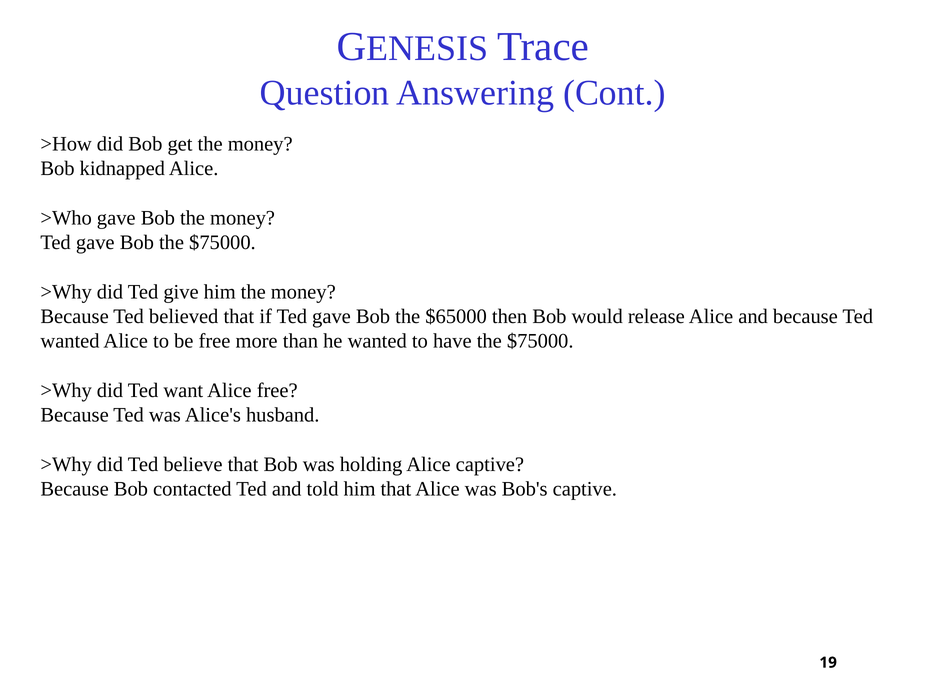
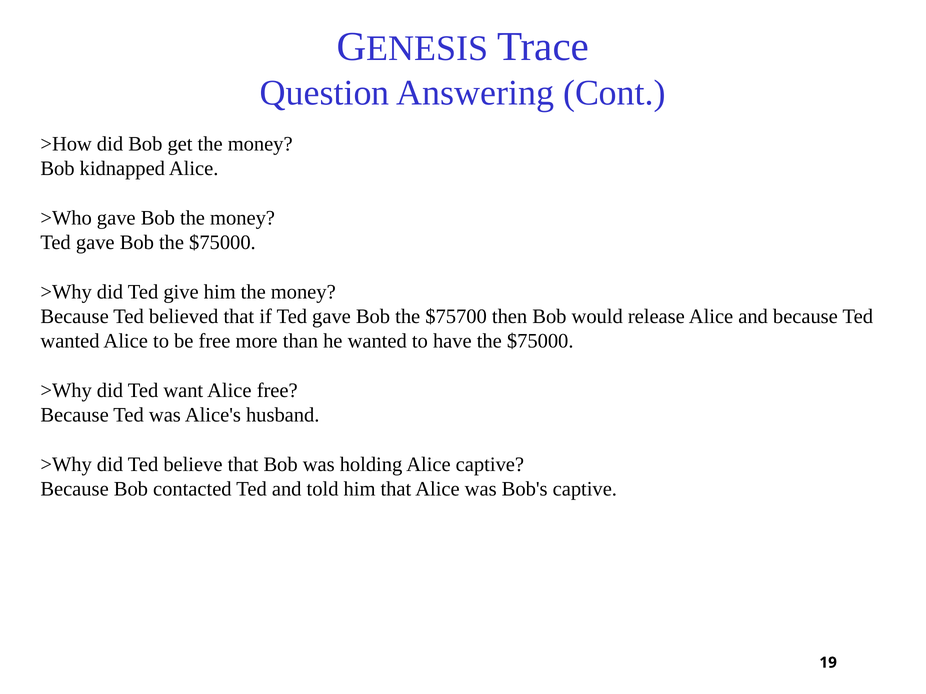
$65000: $65000 -> $75700 (456, 317)
